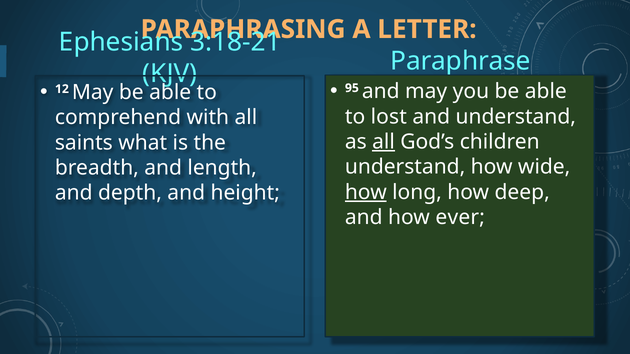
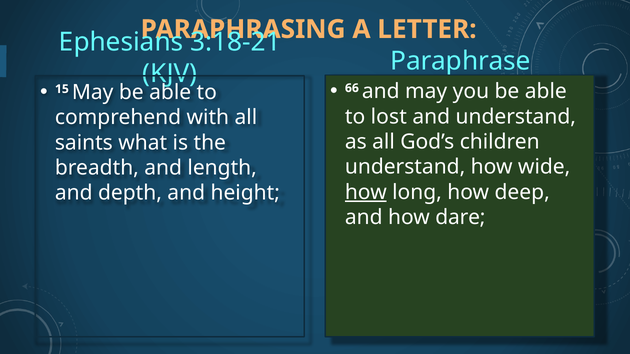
95: 95 -> 66 (352, 88)
12: 12 -> 15 (62, 89)
all underline: present -> none (384, 142)
ever: ever -> dare (460, 218)
